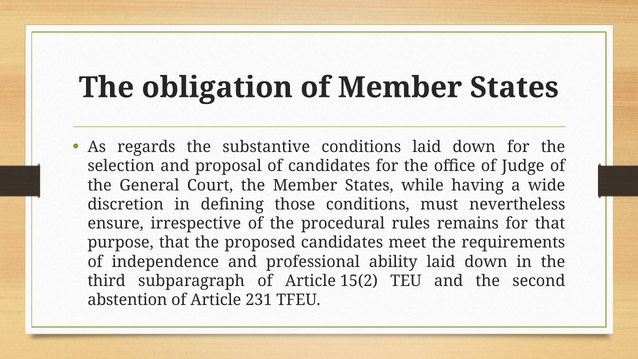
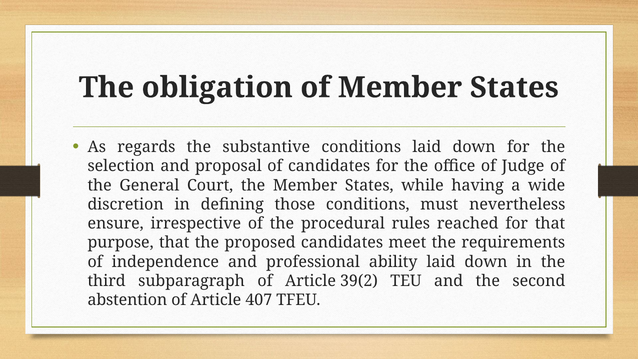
remains: remains -> reached (468, 223)
15(2: 15(2 -> 39(2 (359, 281)
231: 231 -> 407 (259, 300)
